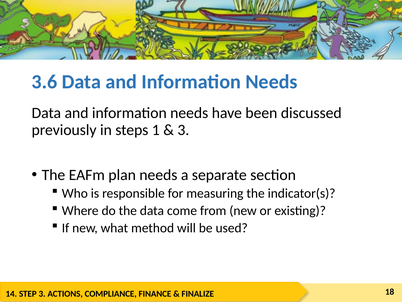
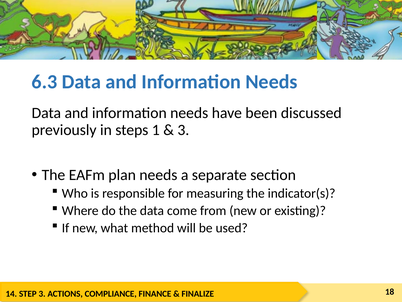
3.6: 3.6 -> 6.3 (45, 82)
